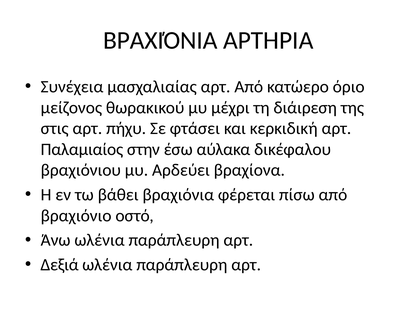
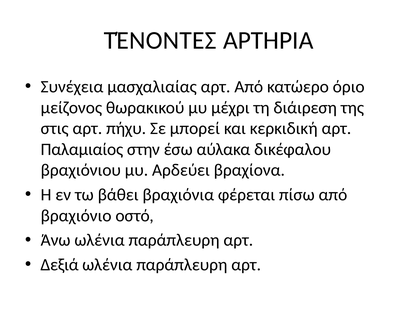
ΒΡΑΧΙΌΝΙΑ: ΒΡΑΧΙΌΝΙΑ -> ΤΈΝΟΝΤΕΣ (160, 40)
φτάσει: φτάσει -> μπορεί (195, 128)
